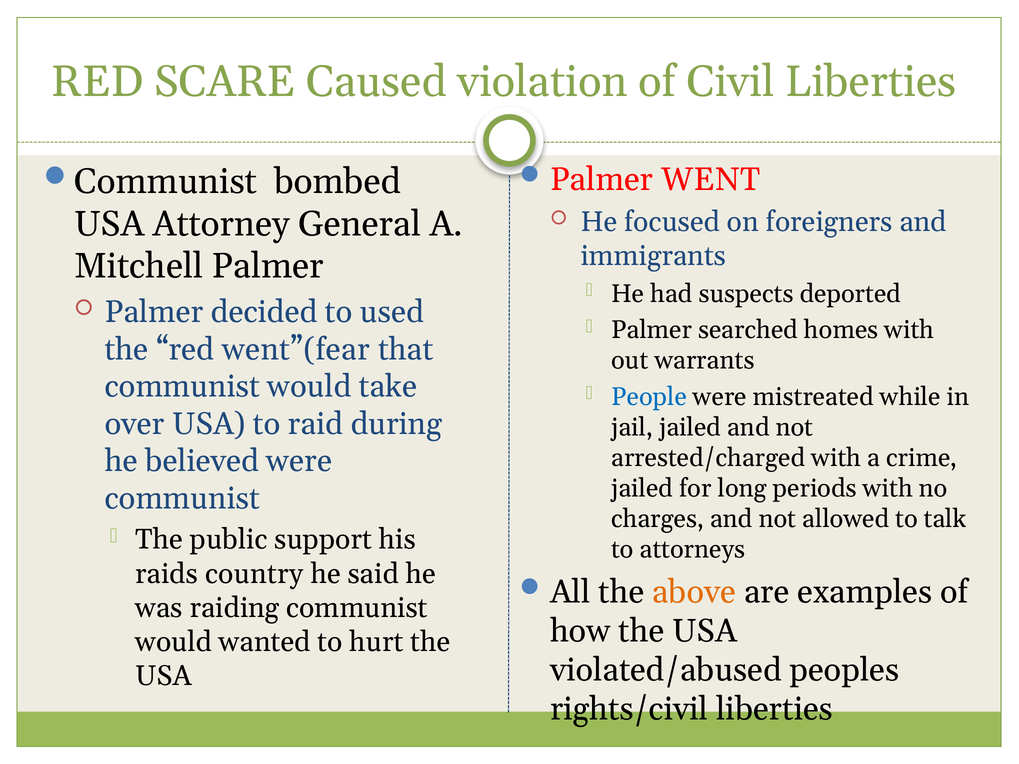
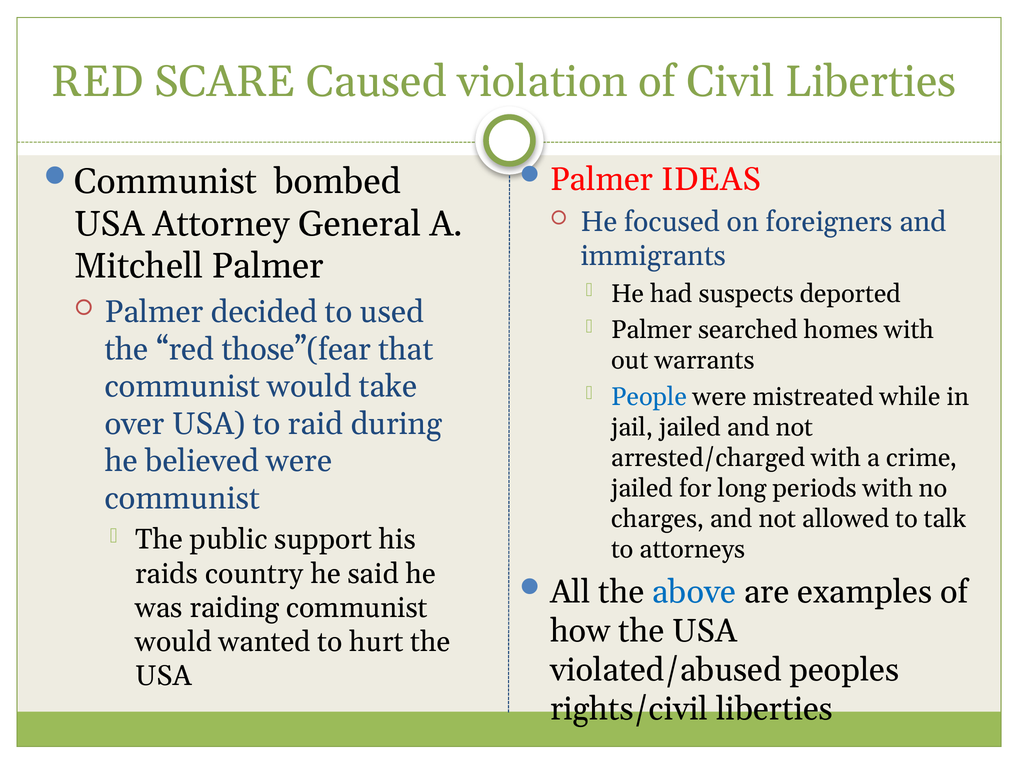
WENT: WENT -> IDEAS (711, 180)
went”(fear: went”(fear -> those”(fear (296, 349)
above colour: orange -> blue (694, 592)
